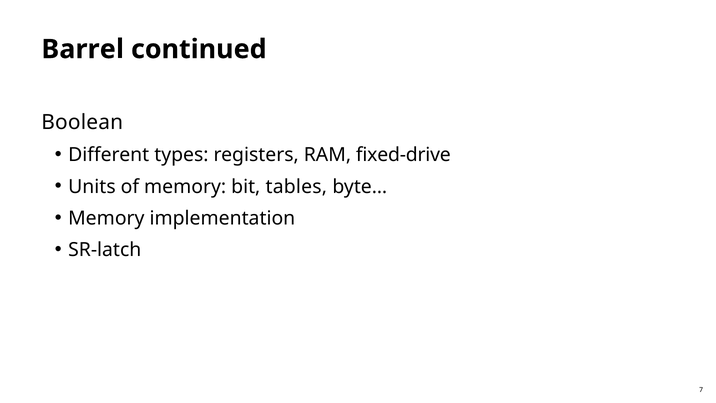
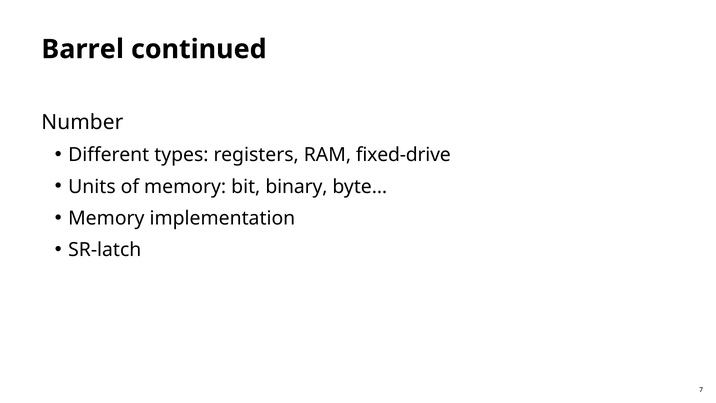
Boolean: Boolean -> Number (82, 122)
tables: tables -> binary (296, 187)
